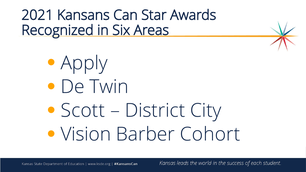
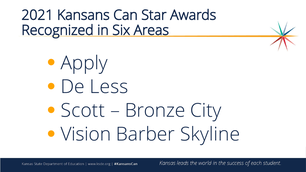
Twin: Twin -> Less (109, 87)
District: District -> Bronze (155, 111)
Cohort: Cohort -> Skyline (210, 135)
